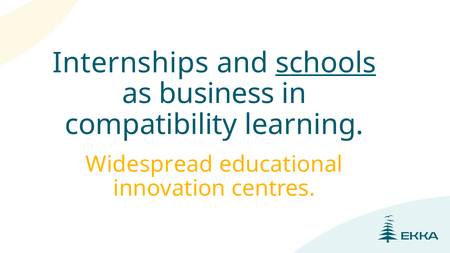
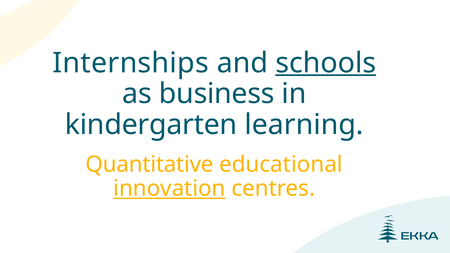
compatibility: compatibility -> kindergarten (151, 125)
Widespread: Widespread -> Quantitative (150, 164)
innovation underline: none -> present (169, 189)
